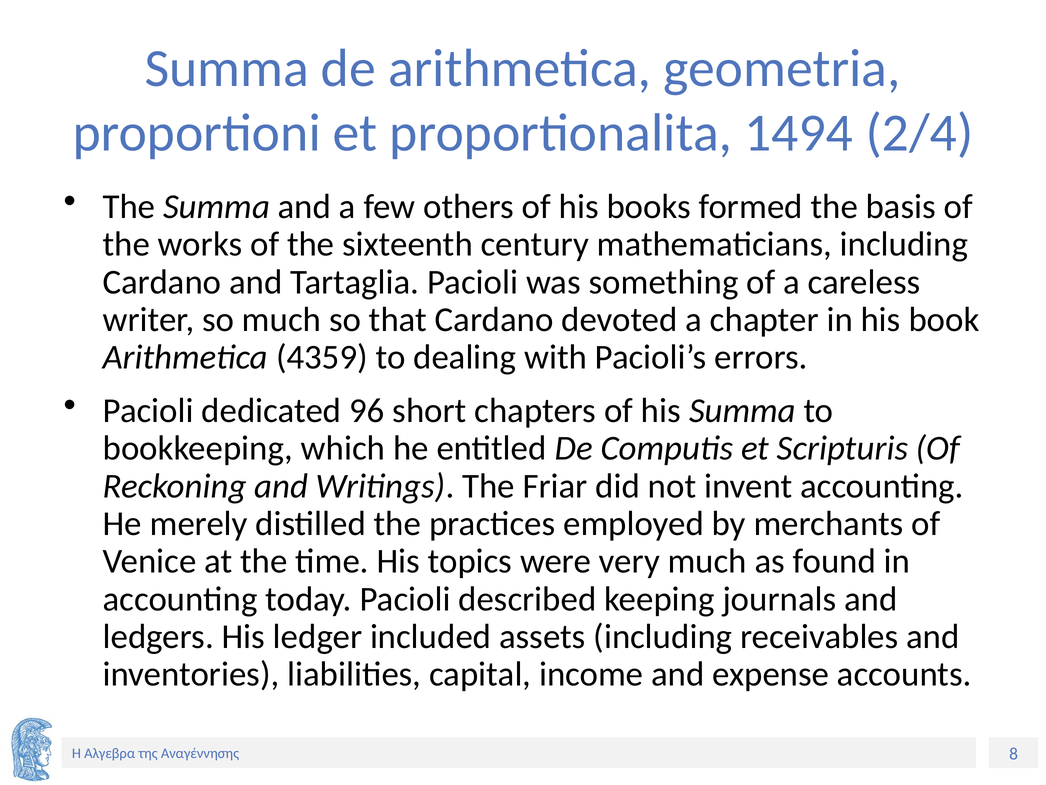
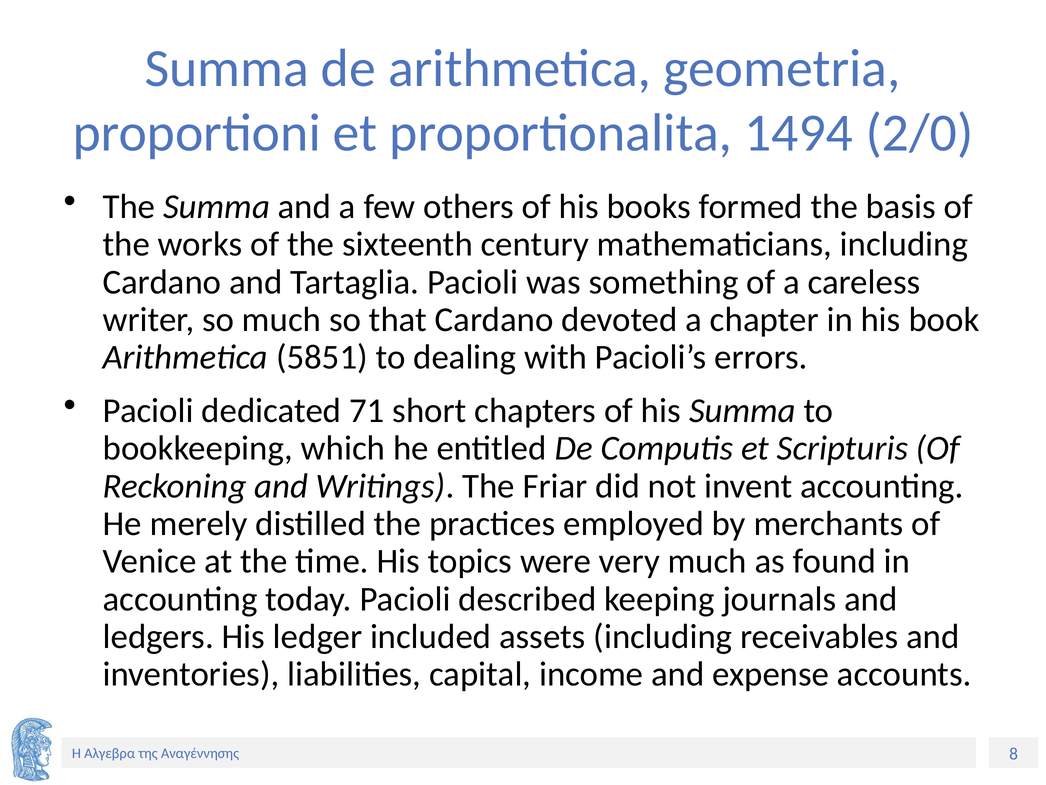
2/4: 2/4 -> 2/0 (919, 133)
4359: 4359 -> 5851 (322, 357)
96: 96 -> 71 (367, 411)
